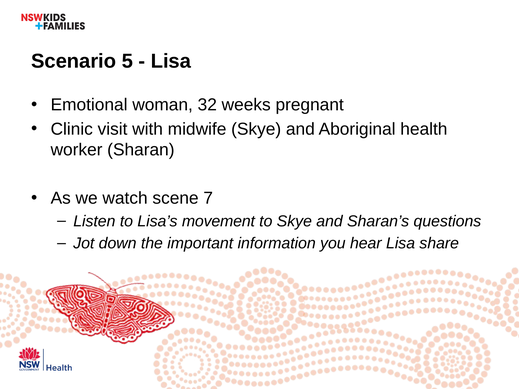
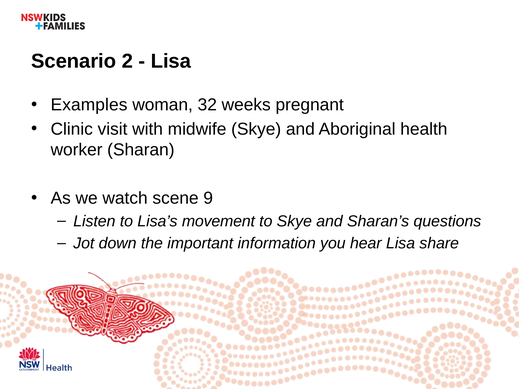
5: 5 -> 2 (127, 61)
Emotional: Emotional -> Examples (89, 105)
7: 7 -> 9 (208, 198)
